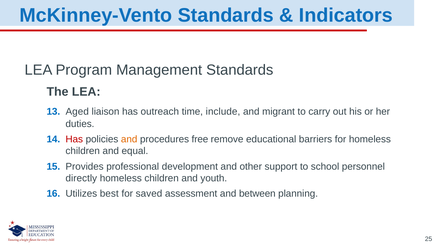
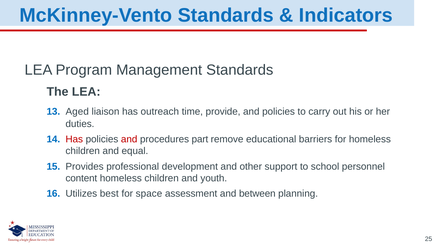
include: include -> provide (223, 112)
and migrant: migrant -> policies (279, 112)
and colour: orange -> red (129, 140)
free: free -> part (200, 140)
directly: directly -> content (81, 179)
saved: saved -> space (149, 194)
